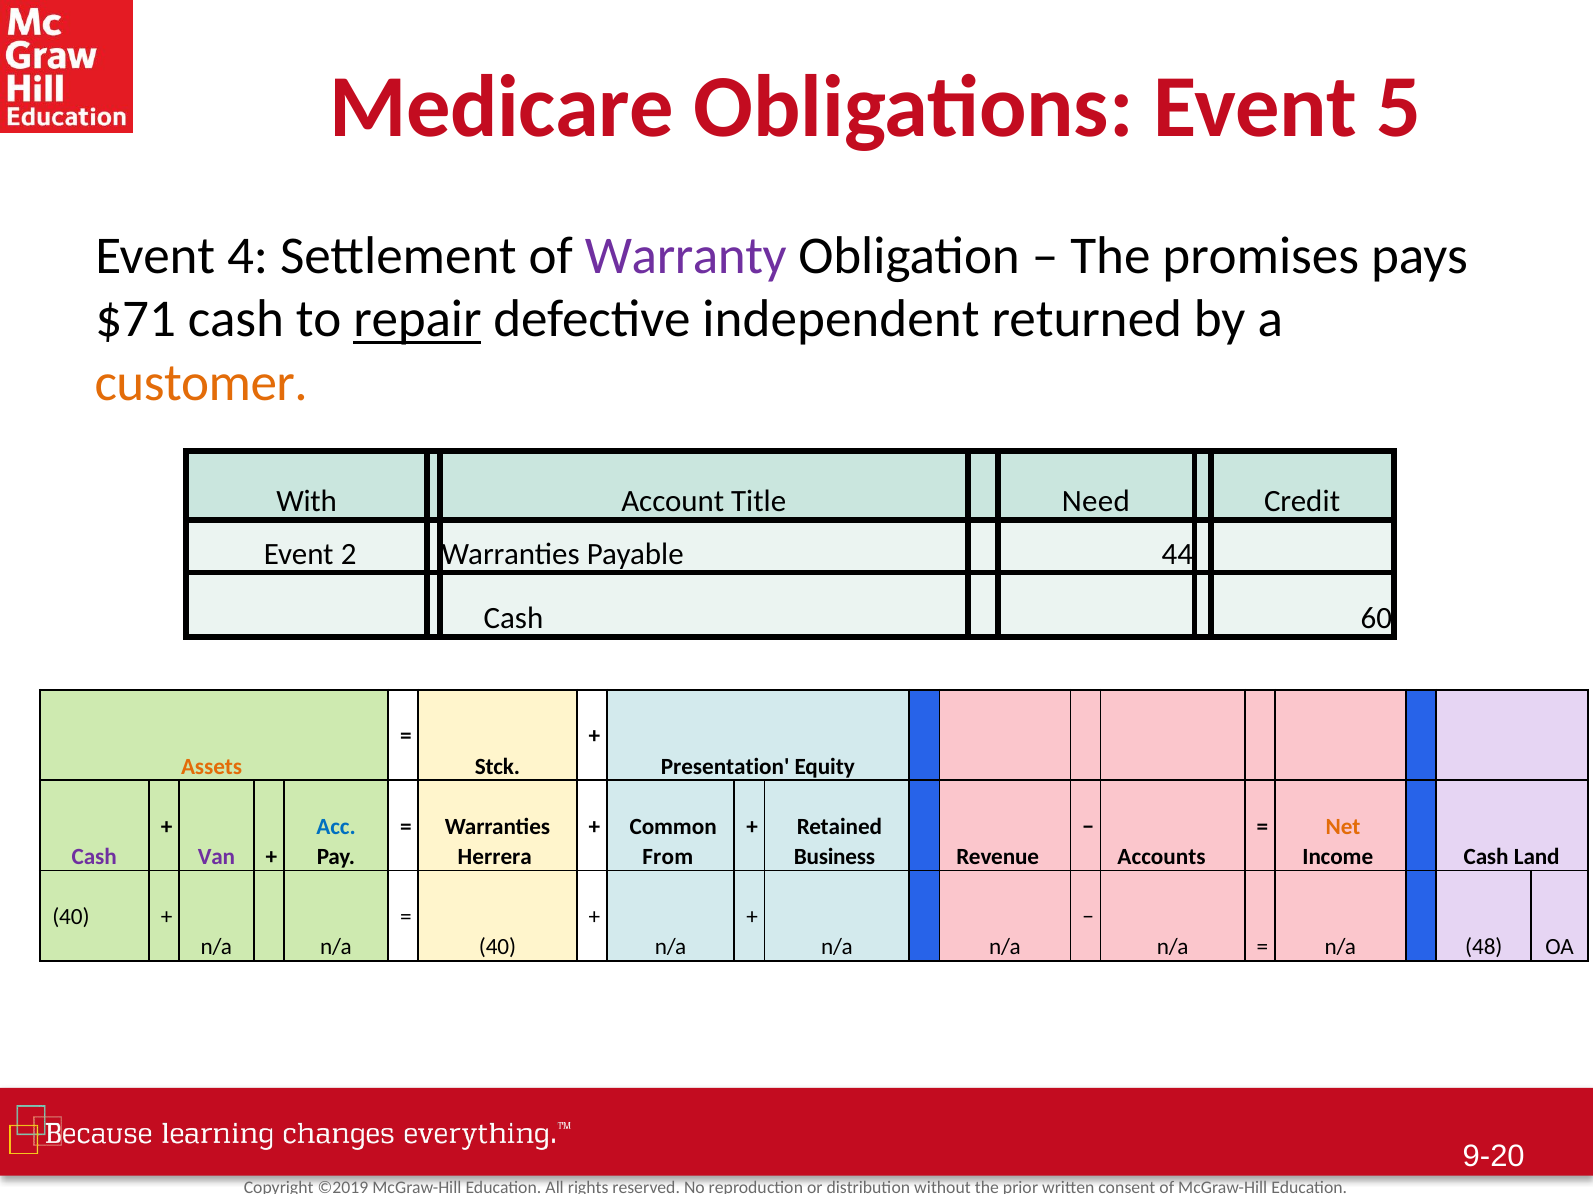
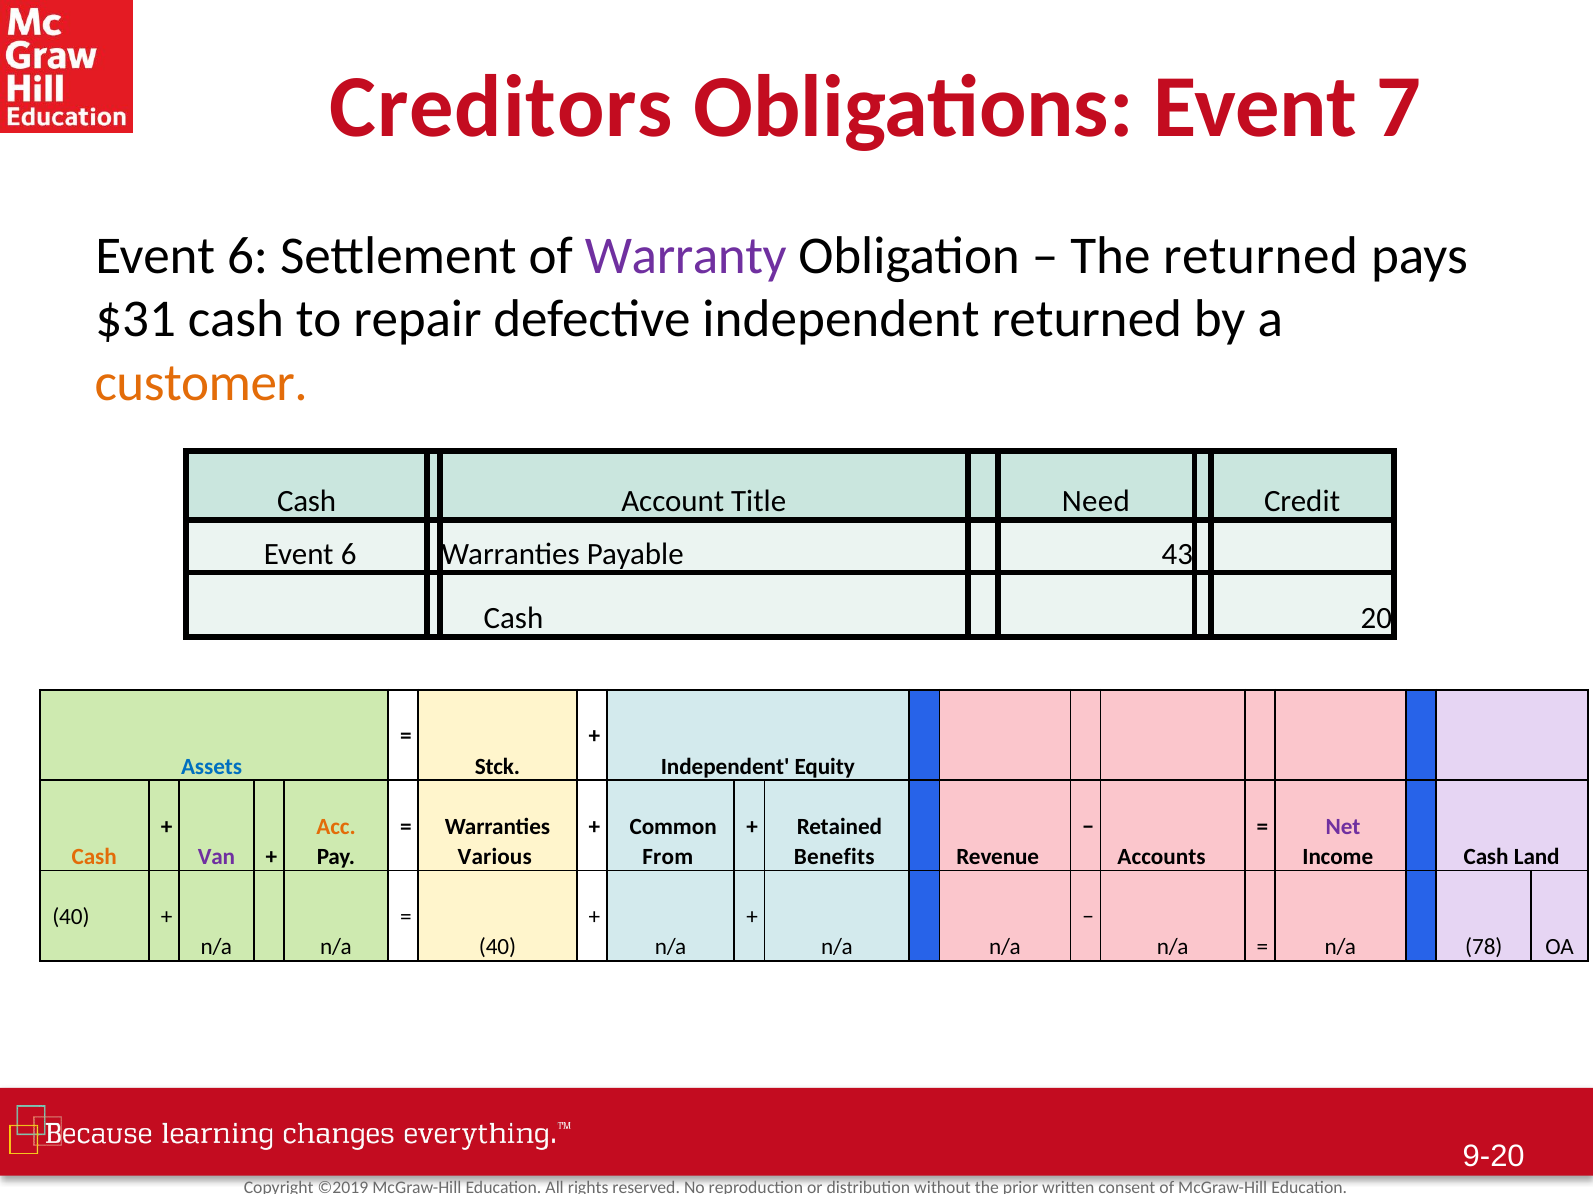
Medicare: Medicare -> Creditors (501, 107)
5: 5 -> 7 (1399, 107)
4: 4 -> 6 (248, 256)
The promises: promises -> returned (1260, 256)
$71: $71 -> $31 (136, 320)
repair underline: present -> none (417, 320)
With: With -> Cash (307, 502)
2: 2 -> 6 (349, 554)
44: 44 -> 43 (1177, 554)
60: 60 -> 20 (1376, 619)
Assets colour: orange -> blue (212, 767)
Presentation: Presentation -> Independent (725, 767)
Acc colour: blue -> orange (336, 827)
Net colour: orange -> purple (1343, 827)
Cash colour: purple -> orange (94, 857)
Herrera: Herrera -> Various (495, 857)
Business: Business -> Benefits (834, 857)
48: 48 -> 78 (1484, 948)
